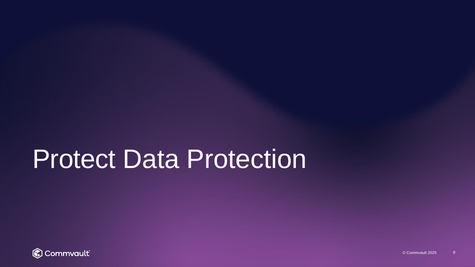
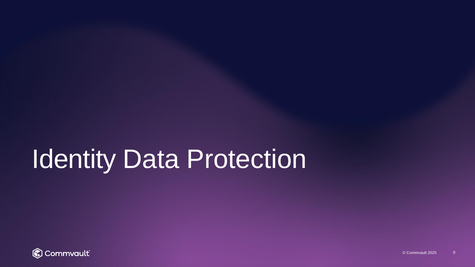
Protect: Protect -> Identity (74, 159)
